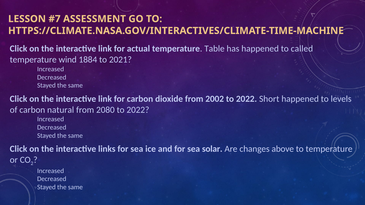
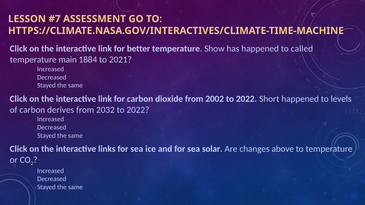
actual: actual -> better (139, 49)
Table: Table -> Show (214, 49)
wind: wind -> main (68, 60)
natural: natural -> derives (61, 110)
2080: 2080 -> 2032 (105, 110)
